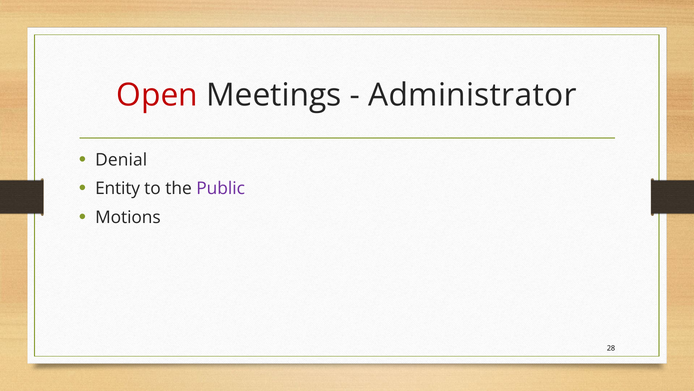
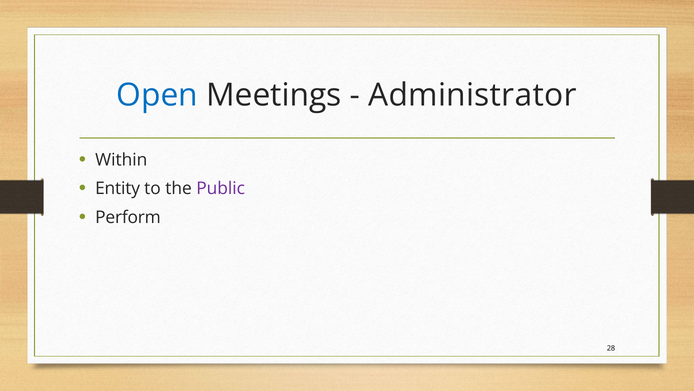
Open colour: red -> blue (157, 95)
Denial: Denial -> Within (121, 160)
Motions: Motions -> Perform (128, 217)
